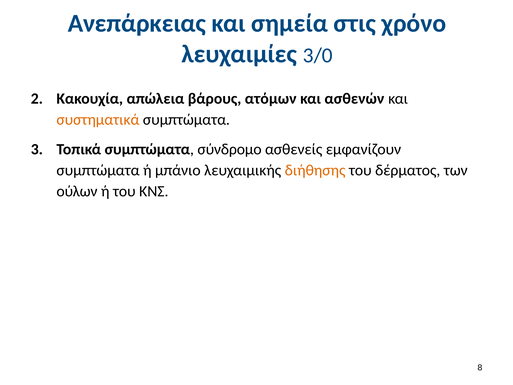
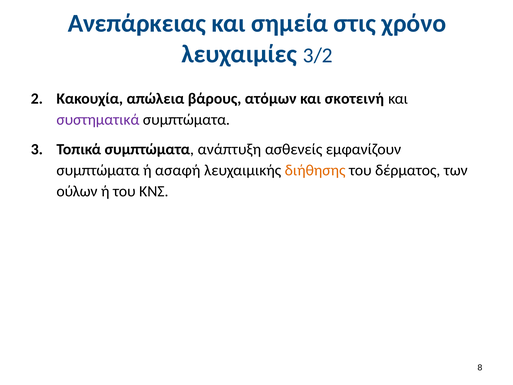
3/0: 3/0 -> 3/2 (318, 55)
ασθενών: ασθενών -> σκοτεινή (354, 99)
συστηματικά colour: orange -> purple (98, 120)
σύνδρομο: σύνδρομο -> ανάπτυξη (229, 149)
μπάνιο: μπάνιο -> ασαφή (178, 170)
